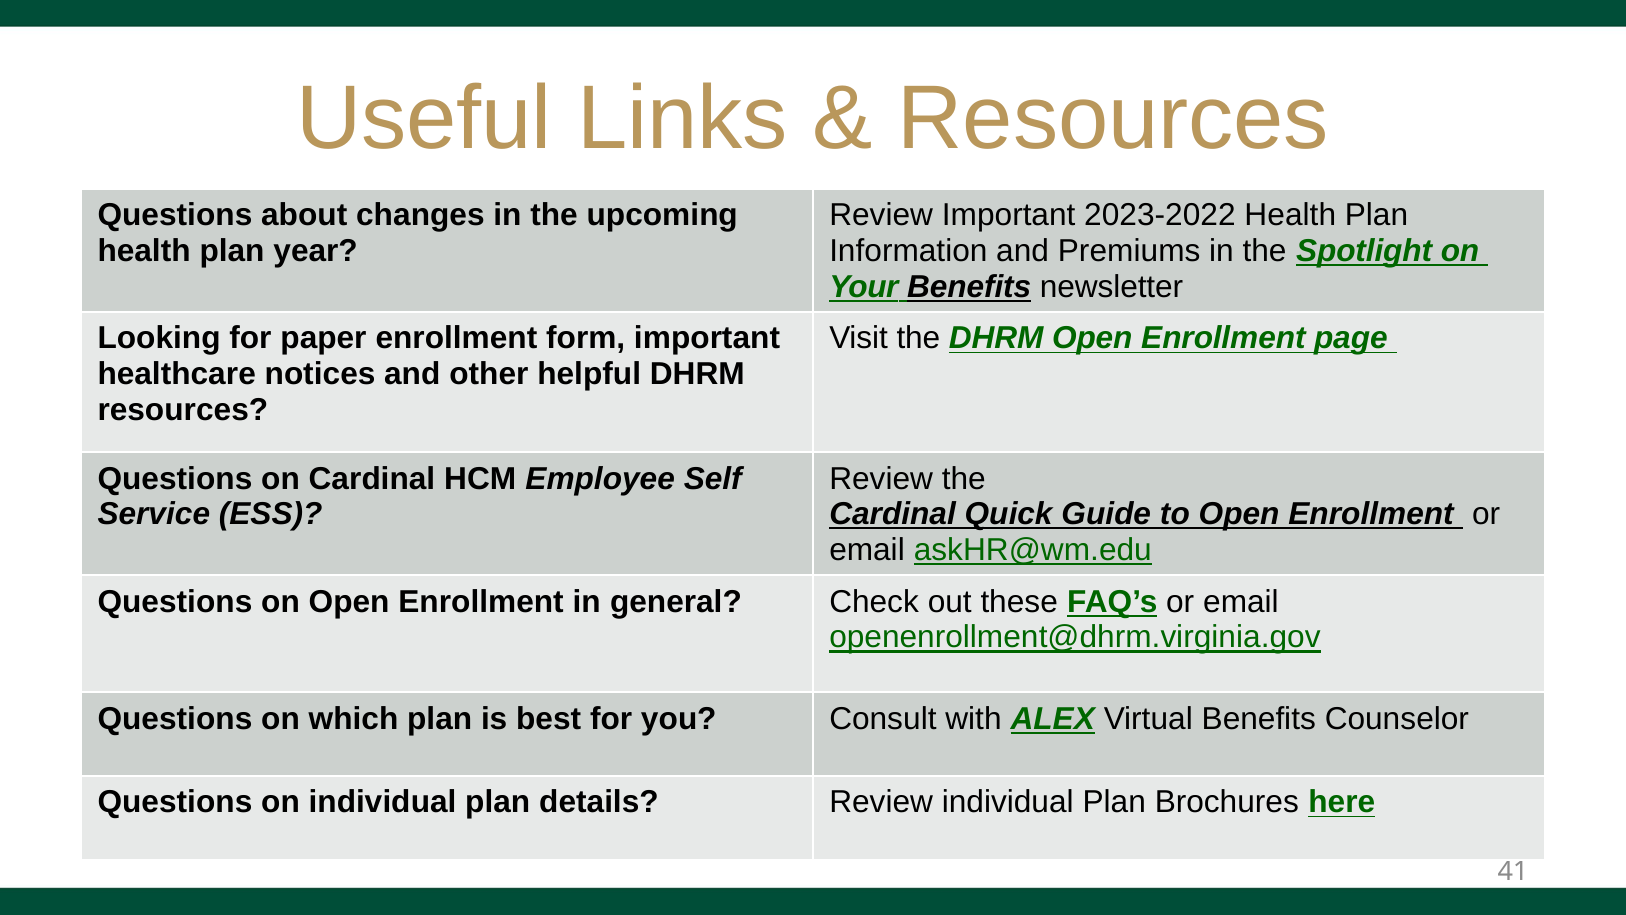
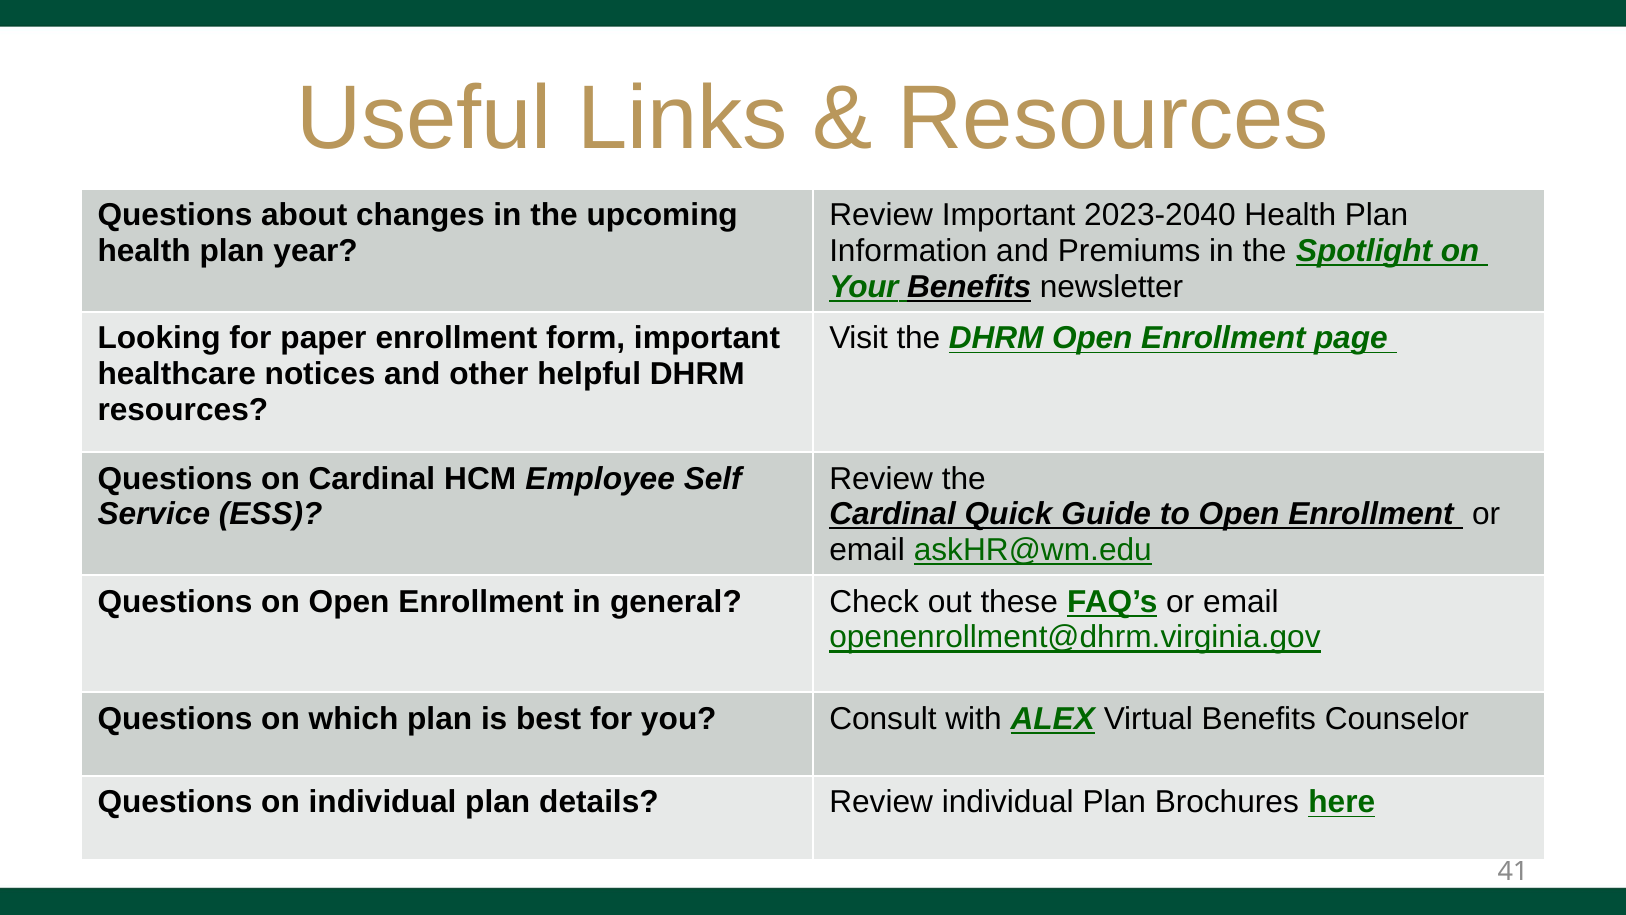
2023-2022: 2023-2022 -> 2023-2040 (1160, 215)
